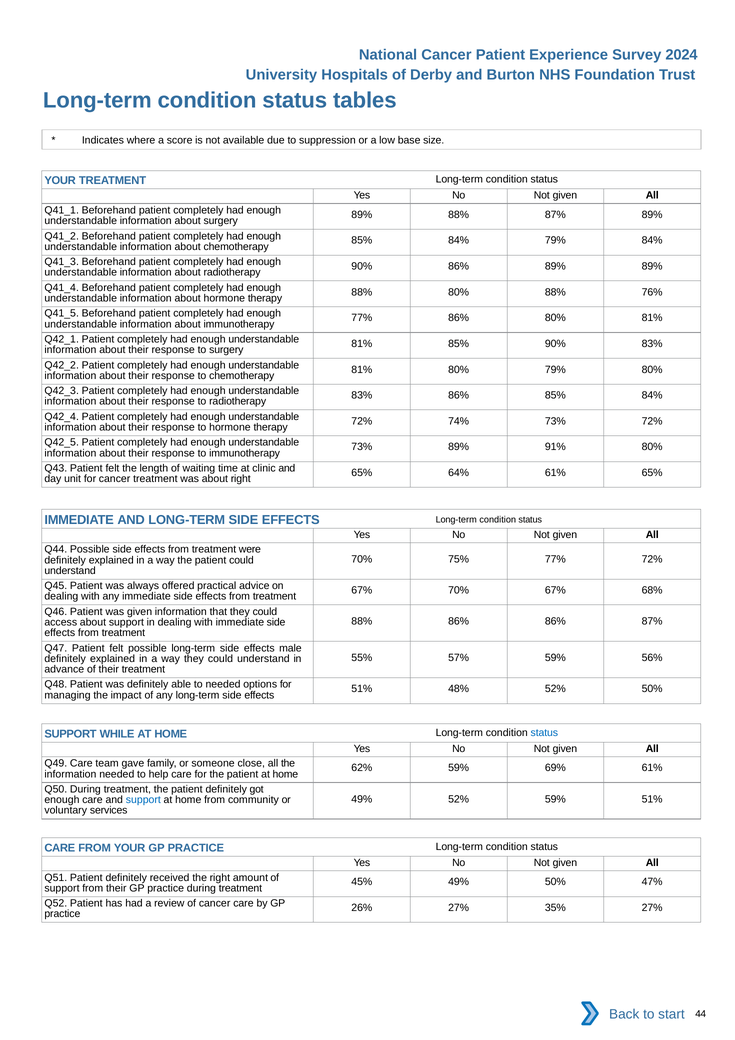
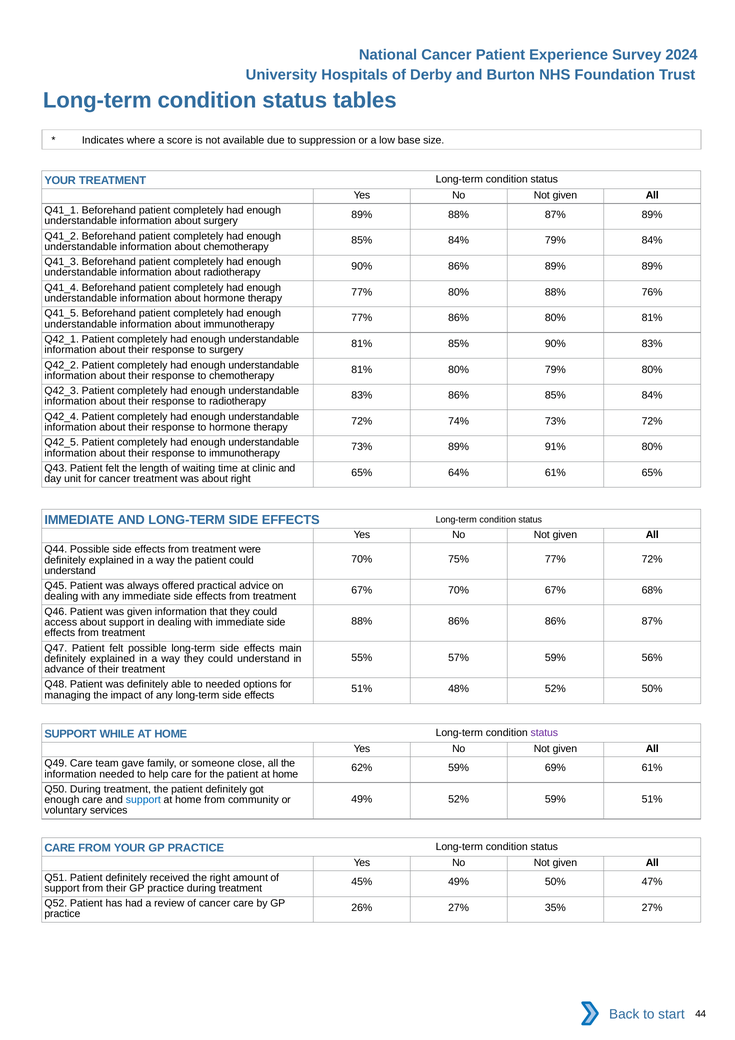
88%: 88% -> 77% (362, 292)
male: male -> main (290, 648)
status colour: blue -> purple (544, 733)
